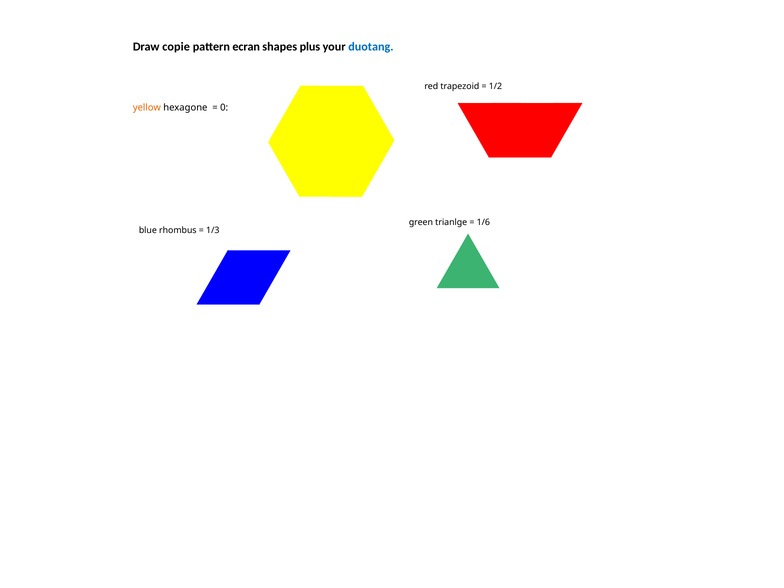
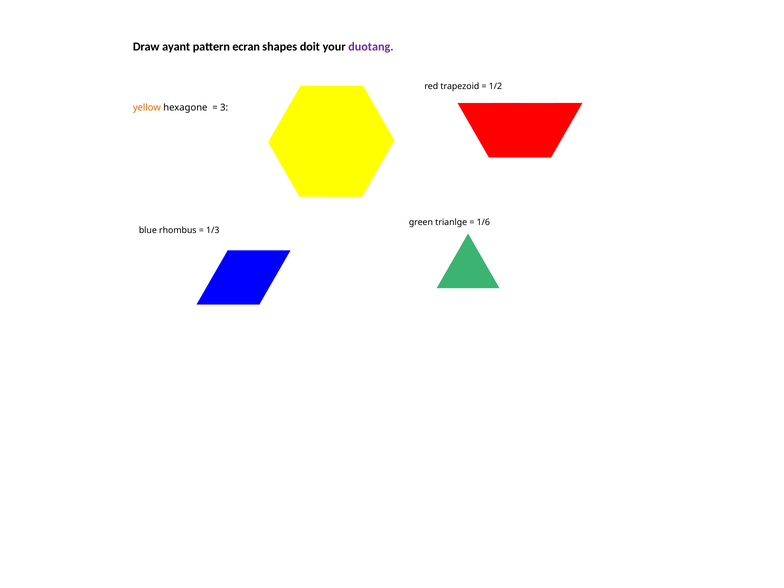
copie: copie -> ayant (176, 47)
plus: plus -> doit (310, 47)
duotang colour: blue -> purple (371, 47)
0: 0 -> 3 (224, 108)
